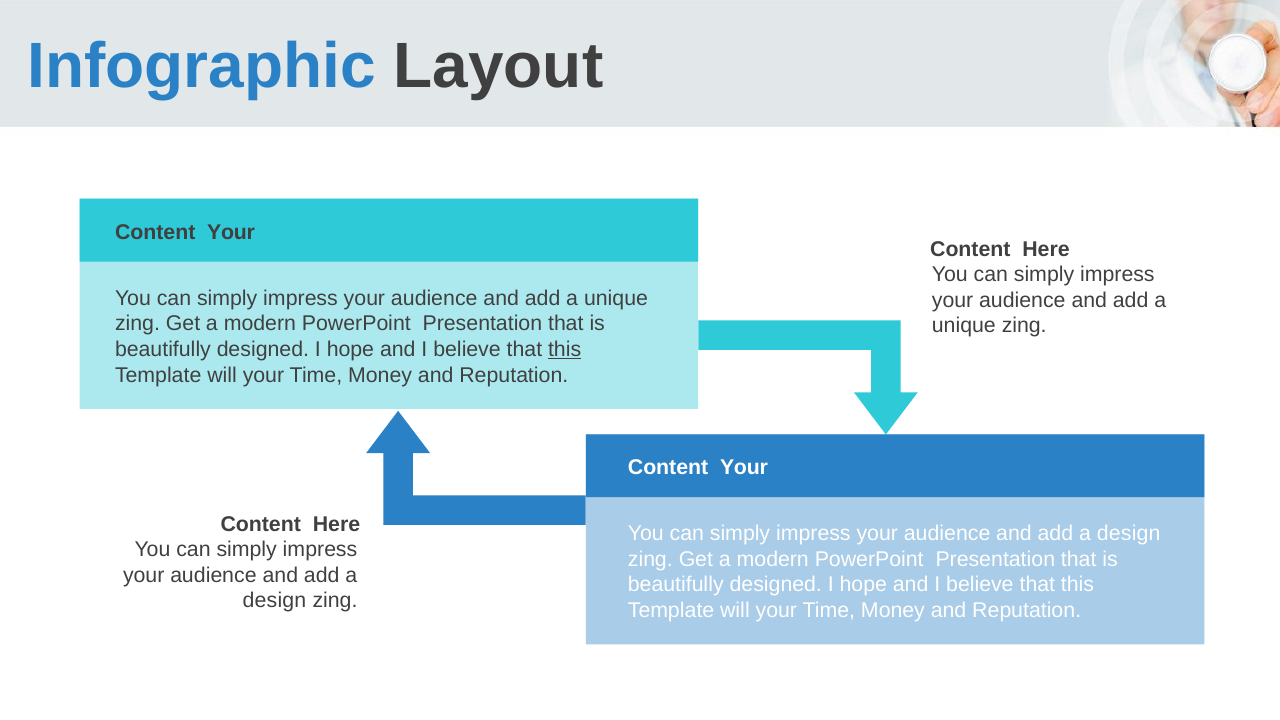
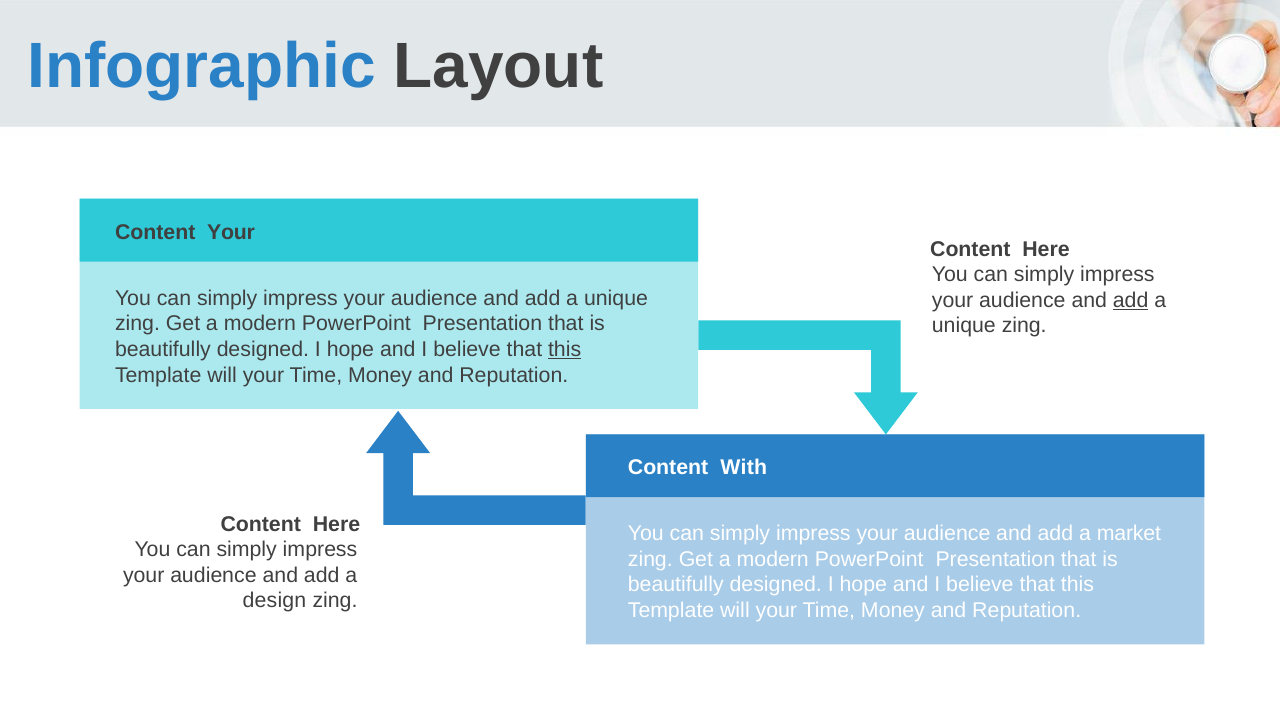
add underline: none -> present (1131, 300)
Your: Your -> With (744, 468)
design: design -> market (1129, 533)
